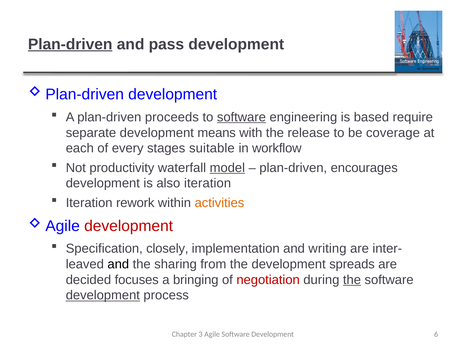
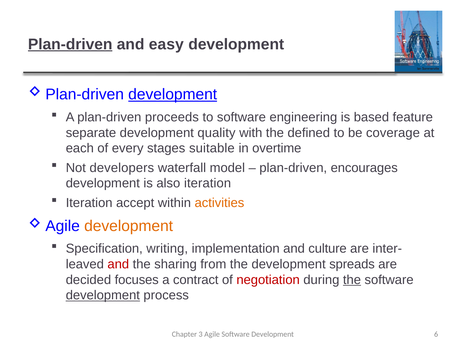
pass: pass -> easy (166, 44)
development underline: none -> present (173, 94)
software underline: present -> none (241, 117)
require: require -> feature (413, 117)
means: means -> quality (217, 133)
release: release -> defined (309, 133)
workflow: workflow -> overtime (277, 148)
productivity: productivity -> developers (122, 168)
model underline: present -> none (227, 168)
rework: rework -> accept (135, 202)
development colour: red -> orange (129, 226)
closely: closely -> writing (167, 248)
writing: writing -> culture (328, 248)
and colour: black -> red (118, 264)
bringing: bringing -> contract (196, 279)
